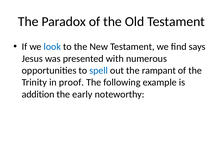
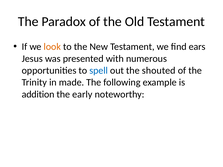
look colour: blue -> orange (52, 47)
says: says -> ears (197, 47)
rampant: rampant -> shouted (159, 71)
proof: proof -> made (72, 83)
